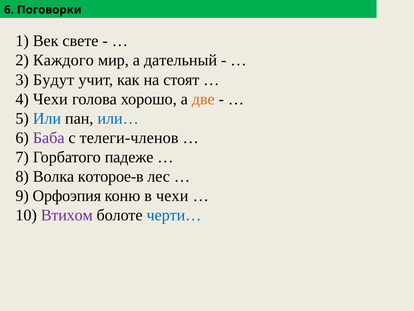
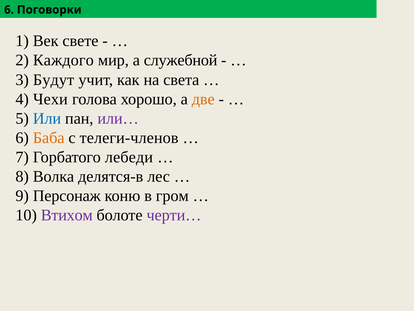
дательный: дательный -> служебной (181, 60)
стоят: стоят -> света (181, 80)
или… colour: blue -> purple (118, 118)
Баба colour: purple -> orange (49, 138)
падеже: падеже -> лебеди (129, 157)
которое-в: которое-в -> делятся-в (111, 176)
Орфоэпия: Орфоэпия -> Персонаж (67, 196)
в чехи: чехи -> гром (172, 196)
черти… colour: blue -> purple (174, 215)
